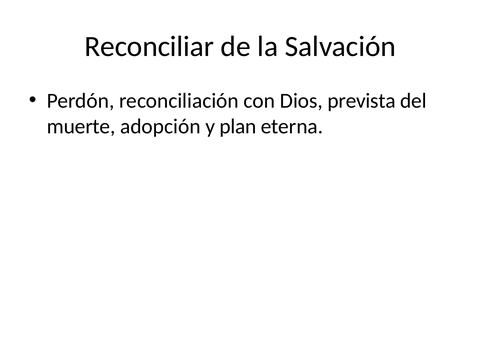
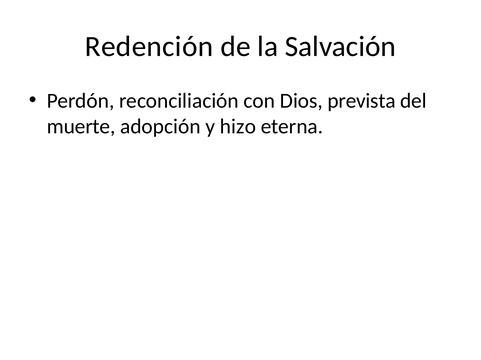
Reconciliar: Reconciliar -> Redención (149, 47)
plan: plan -> hizo (238, 127)
